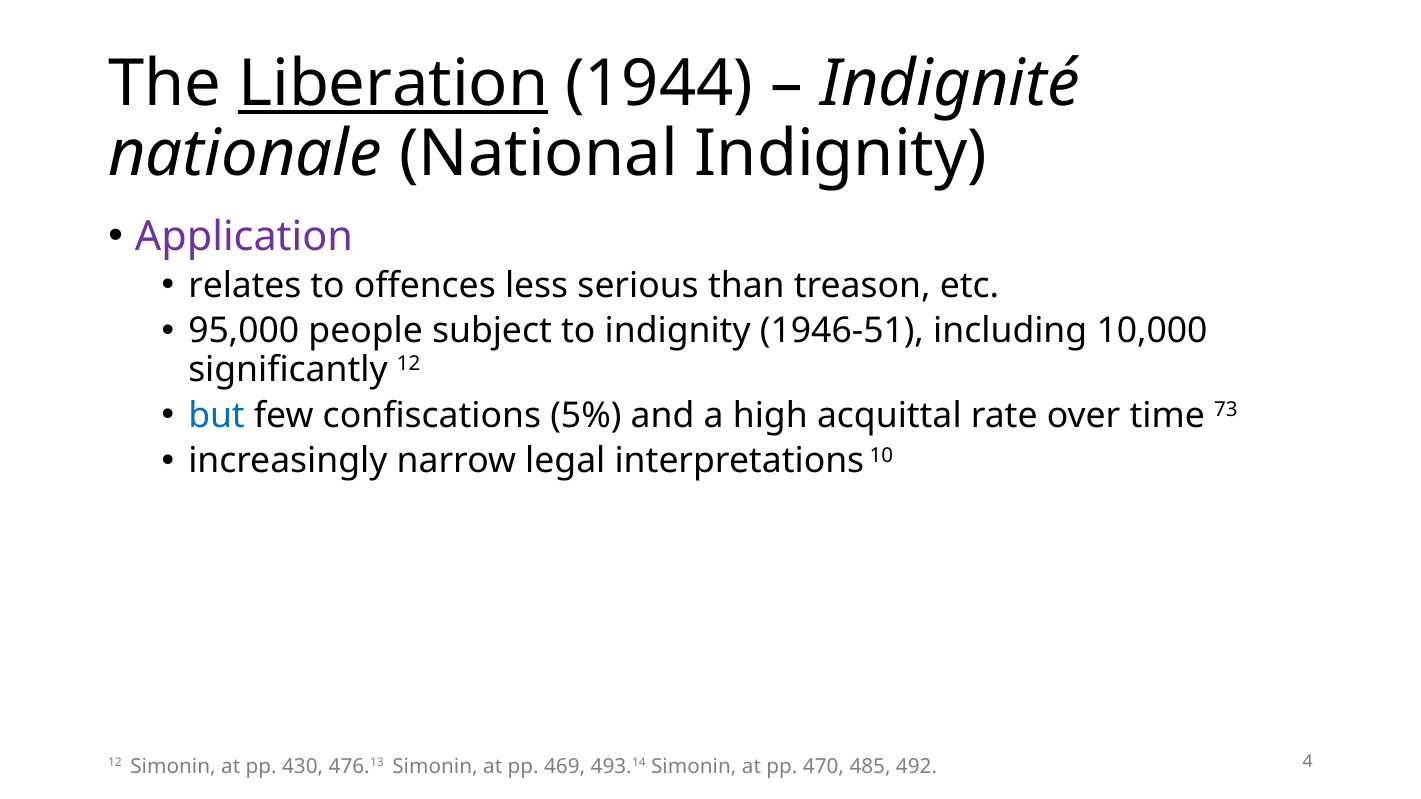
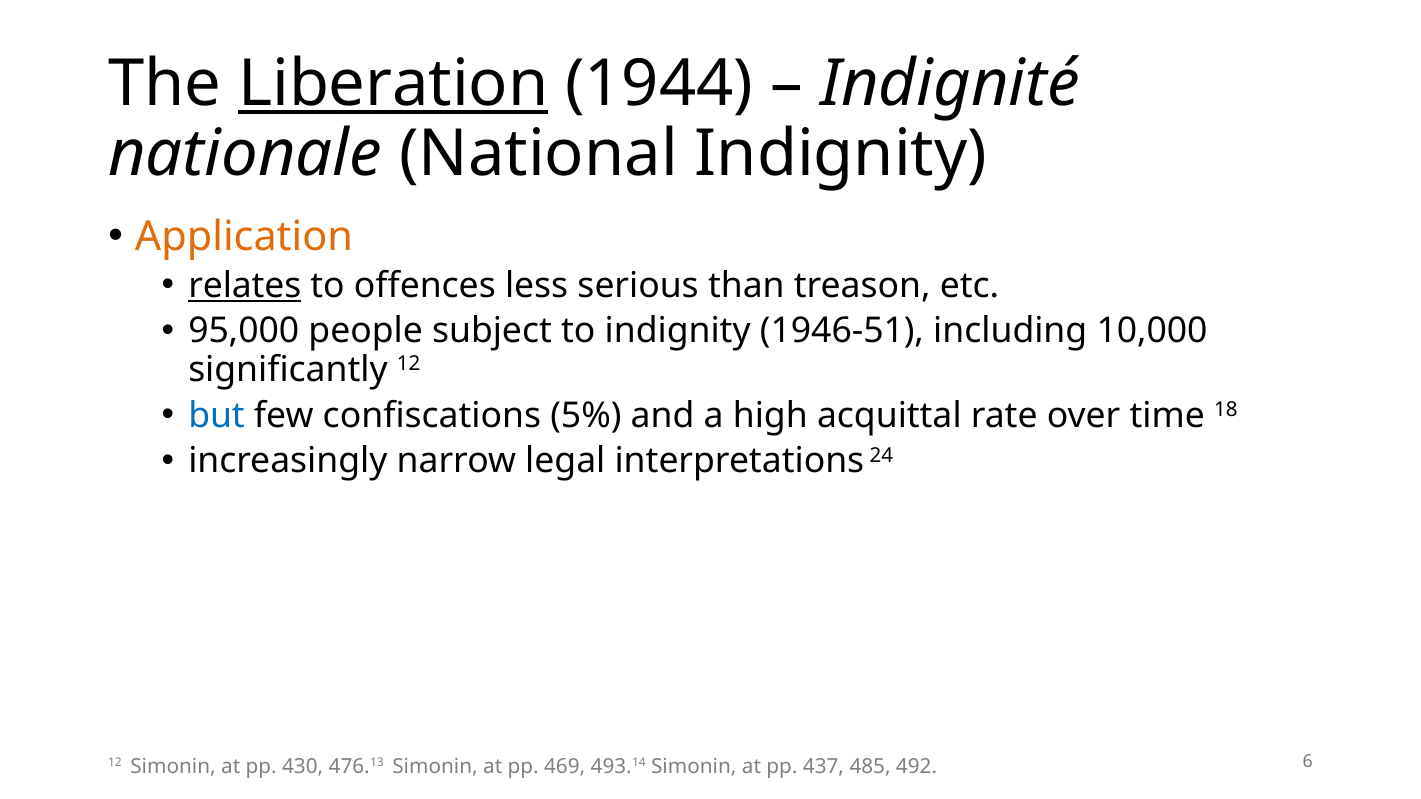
Application colour: purple -> orange (244, 237)
relates underline: none -> present (245, 286)
73: 73 -> 18 (1226, 410)
10: 10 -> 24 (881, 456)
470: 470 -> 437 (823, 767)
4: 4 -> 6 (1308, 762)
